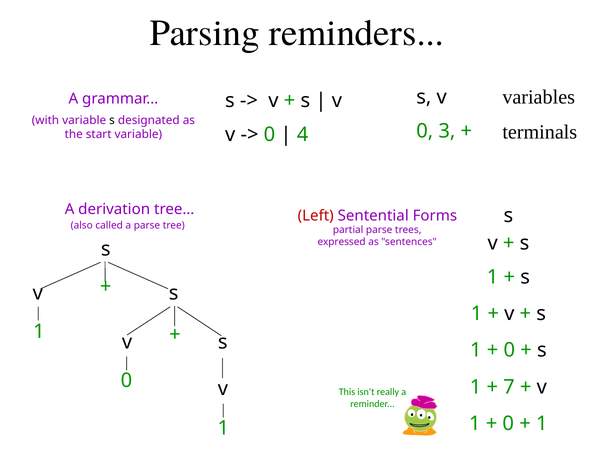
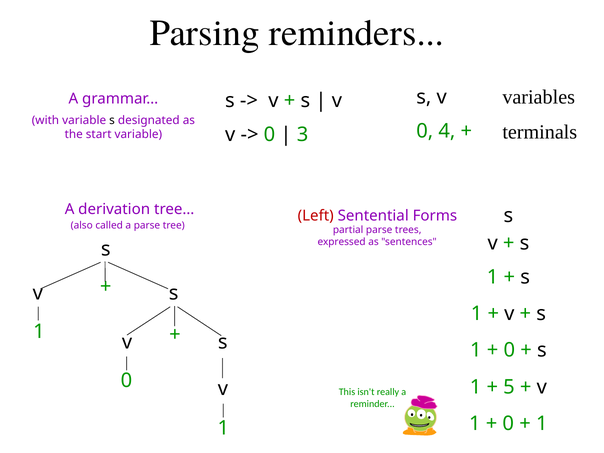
3: 3 -> 4 (447, 131)
4: 4 -> 3 (303, 135)
7: 7 -> 5 (509, 387)
